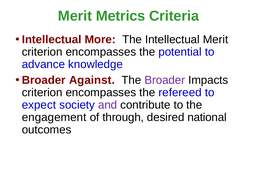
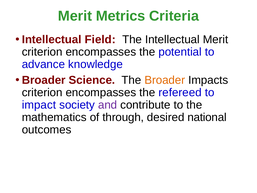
More: More -> Field (100, 40)
Against: Against -> Science (92, 80)
Broader colour: purple -> orange (165, 80)
expect: expect -> impact (39, 105)
engagement: engagement -> mathematics (54, 117)
